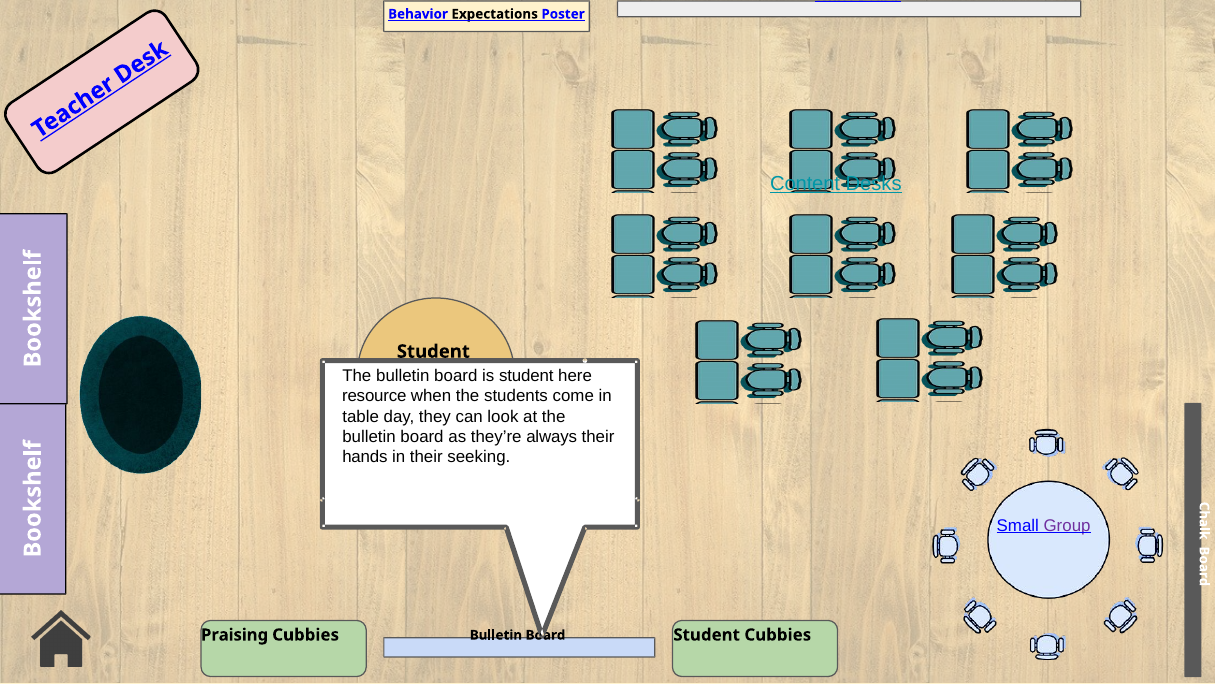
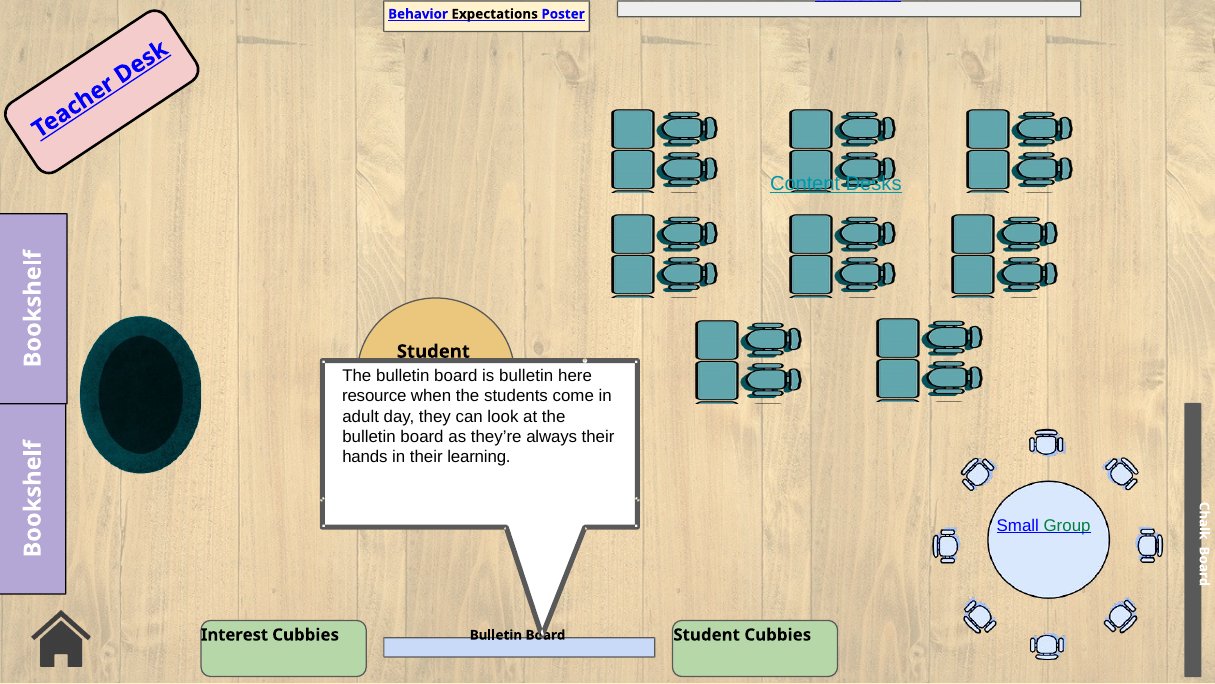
is student: student -> bulletin (526, 376)
table: table -> adult (361, 416)
seeking: seeking -> learning (479, 457)
Group colour: purple -> green (1067, 525)
Praising: Praising -> Interest (235, 634)
